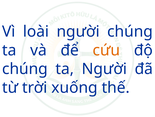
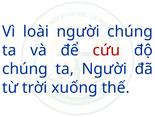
cứu colour: orange -> red (106, 50)
